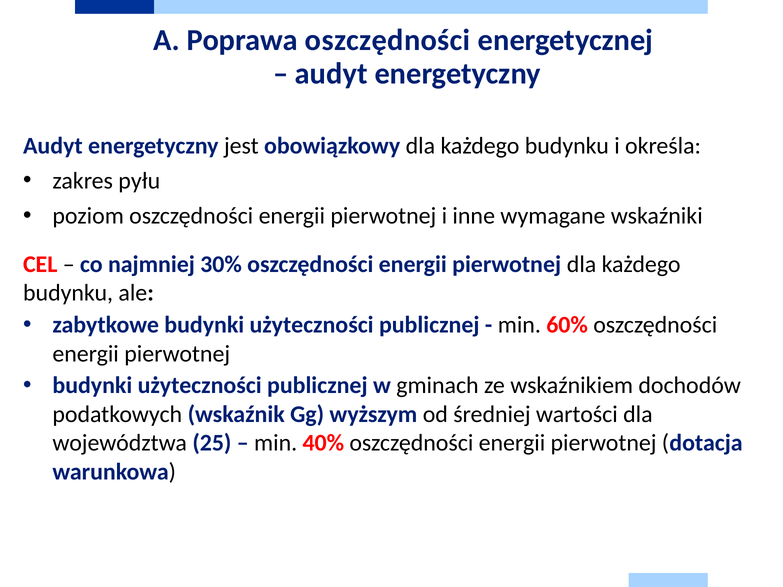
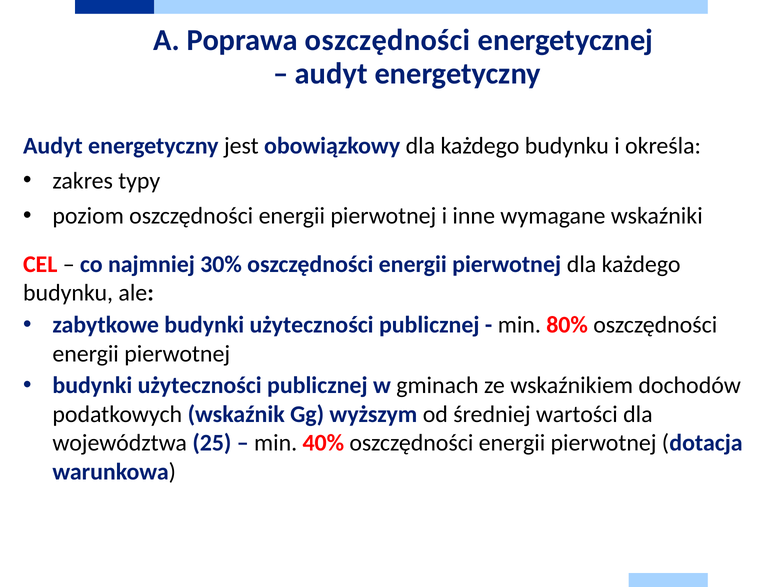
pyłu: pyłu -> typy (139, 181)
60%: 60% -> 80% (567, 325)
